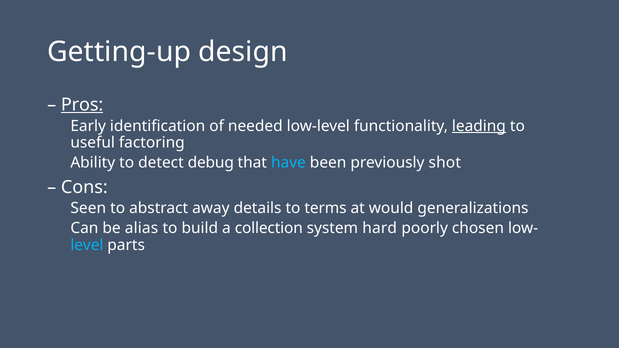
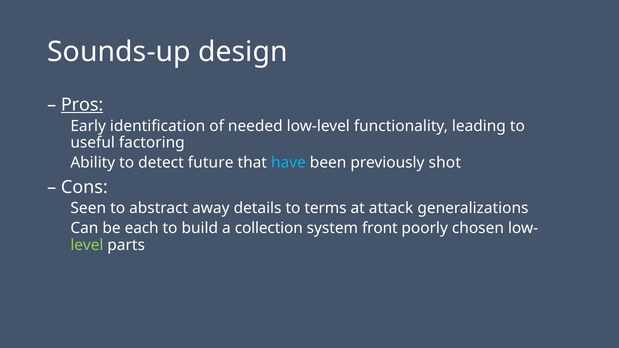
Getting-up: Getting-up -> Sounds-up (119, 52)
leading underline: present -> none (479, 126)
debug: debug -> future (211, 163)
would: would -> attack (391, 208)
alias: alias -> each (142, 228)
hard: hard -> front (380, 228)
level colour: light blue -> light green (87, 245)
